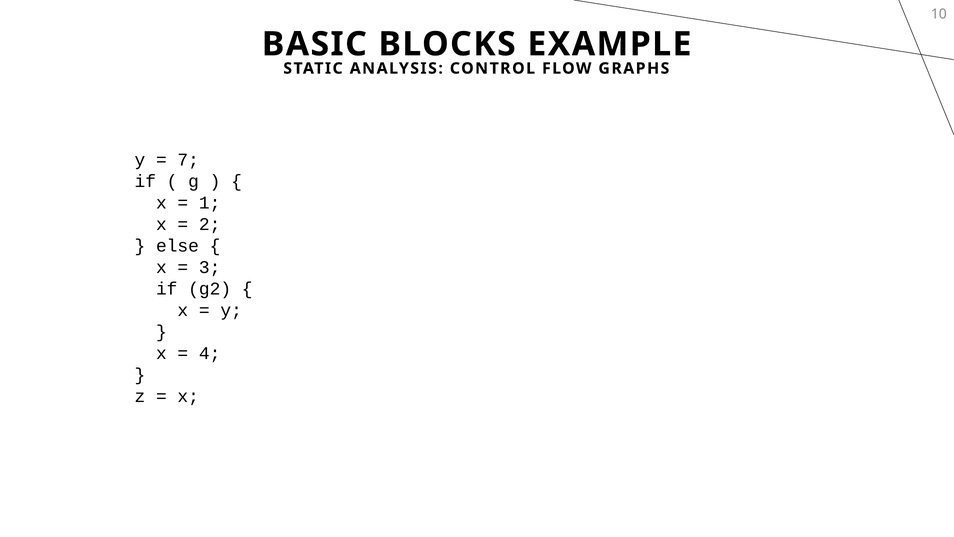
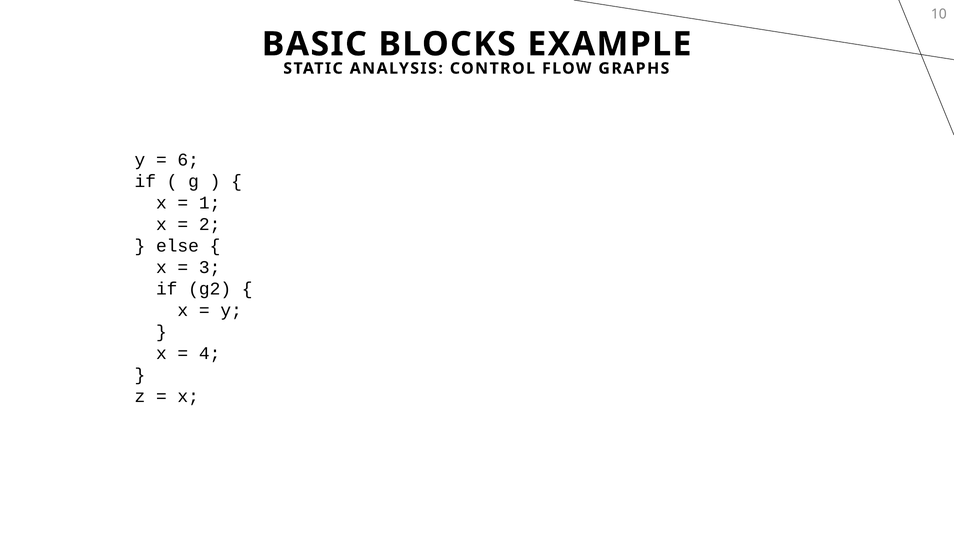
7: 7 -> 6 (188, 160)
